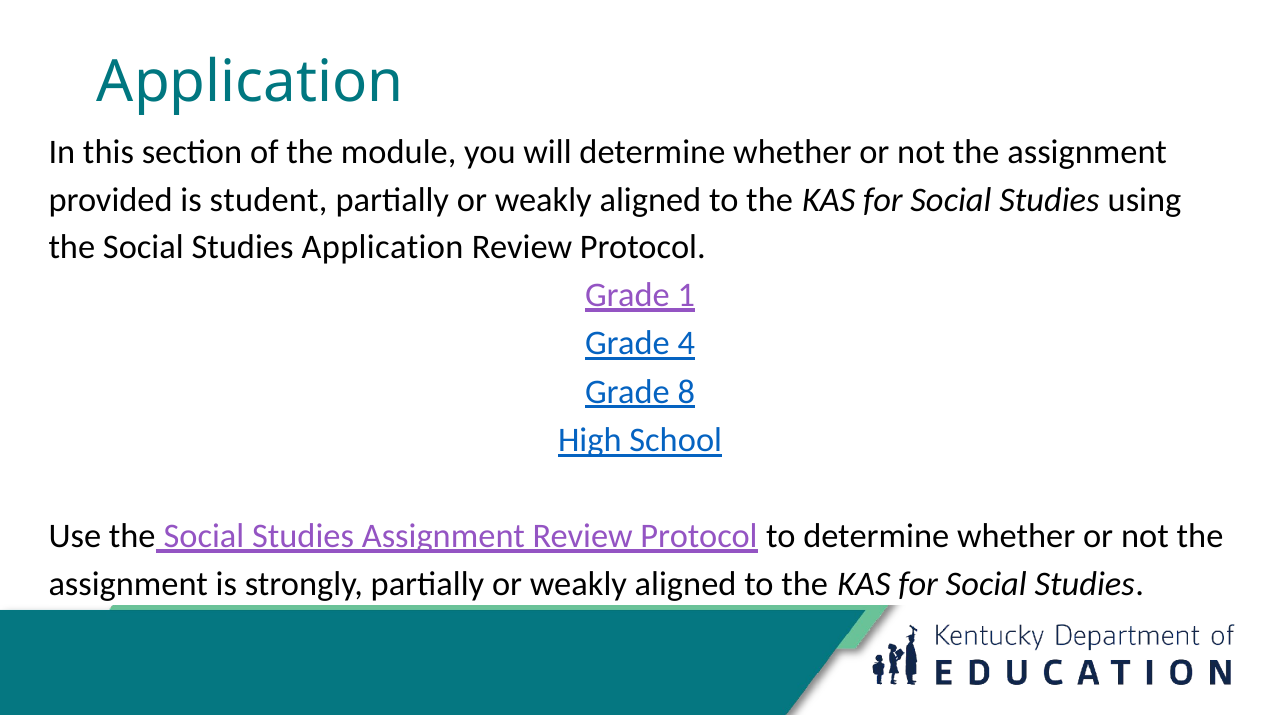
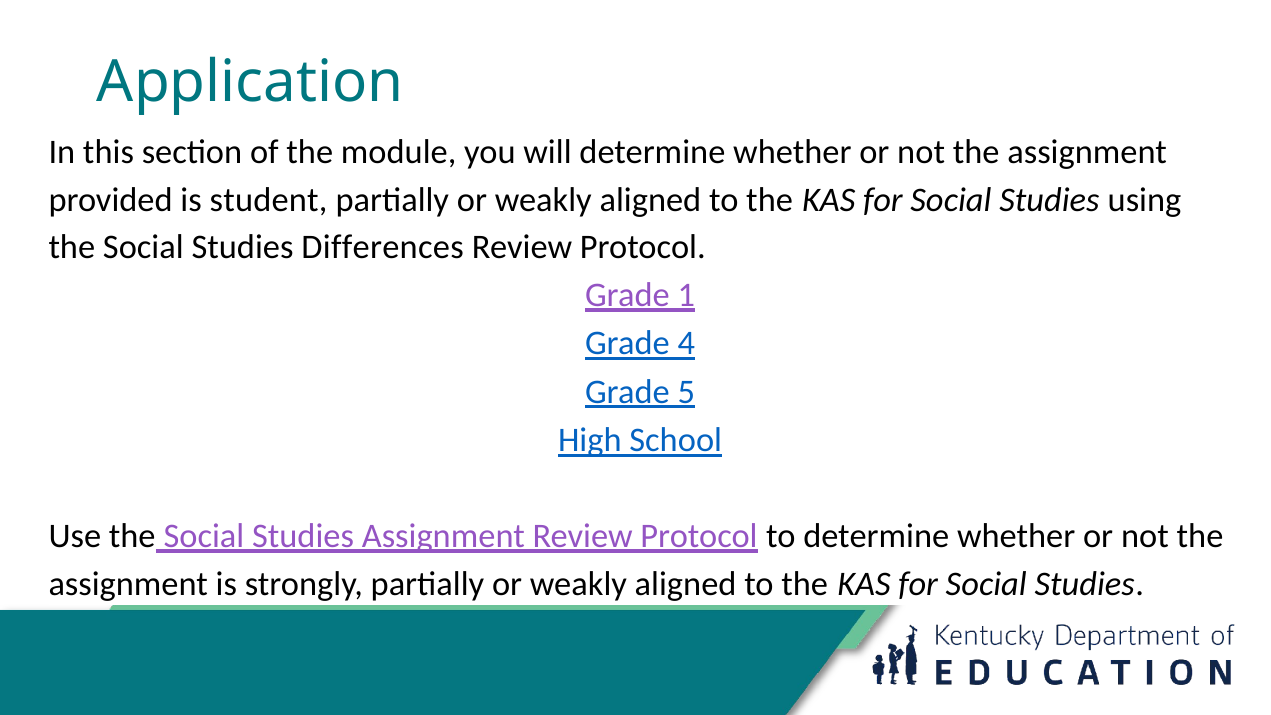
Studies Application: Application -> Differences (383, 247)
8: 8 -> 5 (686, 392)
